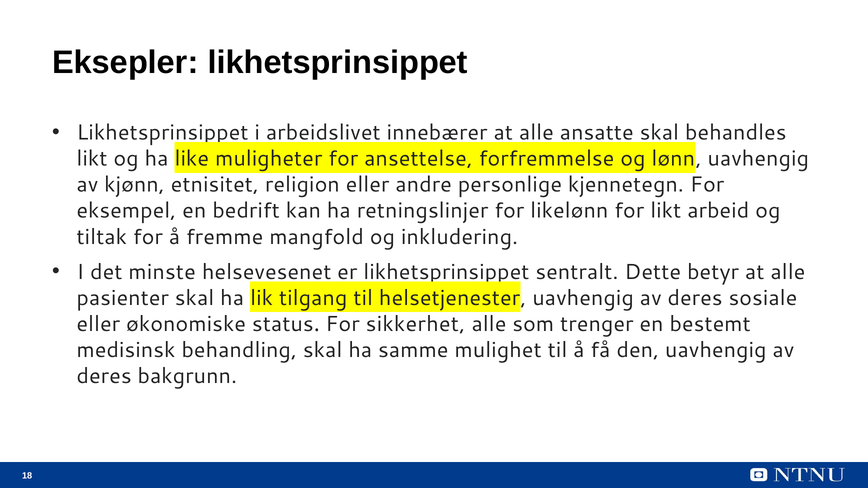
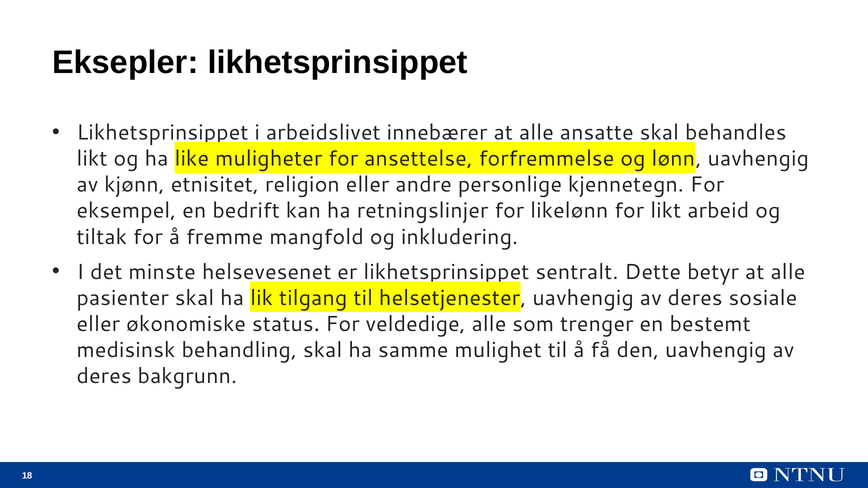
sikkerhet: sikkerhet -> veldedige (416, 324)
